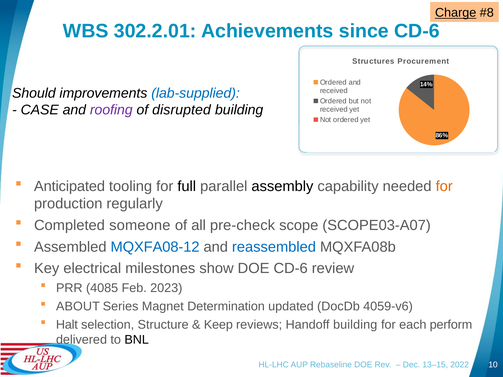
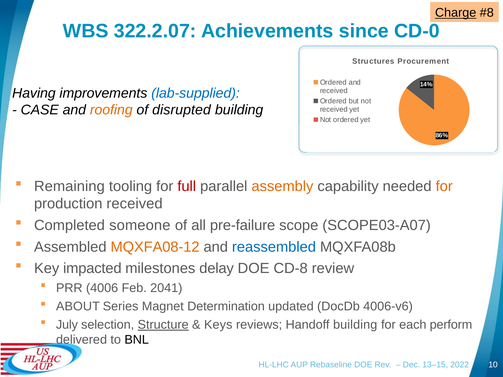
302.2.01: 302.2.01 -> 322.2.07 (155, 31)
since CD-6: CD-6 -> CD-0 (417, 31)
Should: Should -> Having (34, 93)
roofing colour: purple -> orange (111, 110)
Anticipated: Anticipated -> Remaining (69, 186)
full colour: black -> red (187, 186)
assembly colour: black -> orange (282, 186)
production regularly: regularly -> received (135, 204)
pre-check: pre-check -> pre-failure (243, 225)
MQXFA08-12 colour: blue -> orange (155, 247)
electrical: electrical -> impacted (92, 269)
show: show -> delay (217, 269)
DOE CD-6: CD-6 -> CD-8 (291, 269)
4085: 4085 -> 4006 (102, 288)
2023: 2023 -> 2041 (166, 288)
4059-v6: 4059-v6 -> 4006-v6 (388, 307)
Halt: Halt -> July (67, 325)
Structure underline: none -> present (163, 325)
Keep: Keep -> Keys (218, 325)
